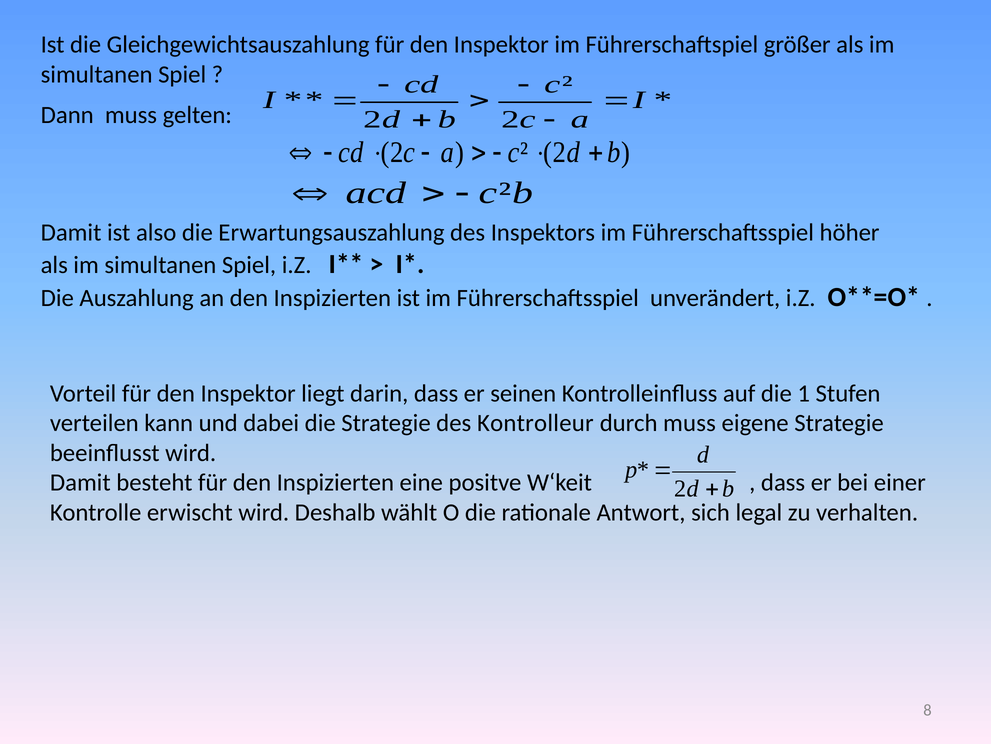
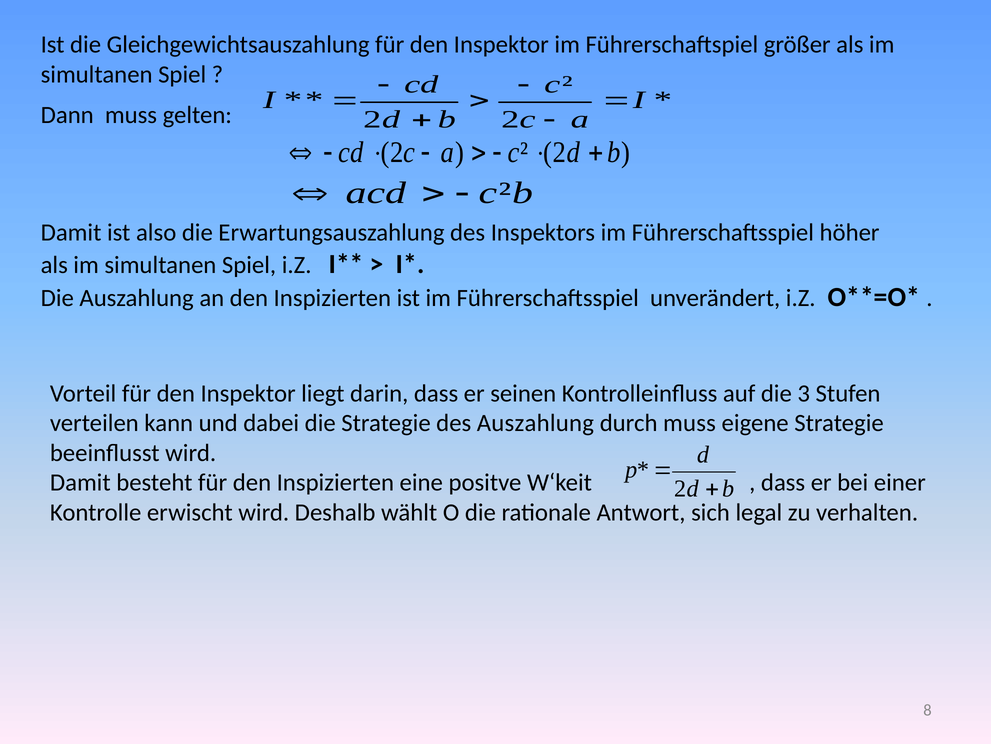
1: 1 -> 3 (804, 393)
des Kontrolleur: Kontrolleur -> Auszahlung (535, 423)
